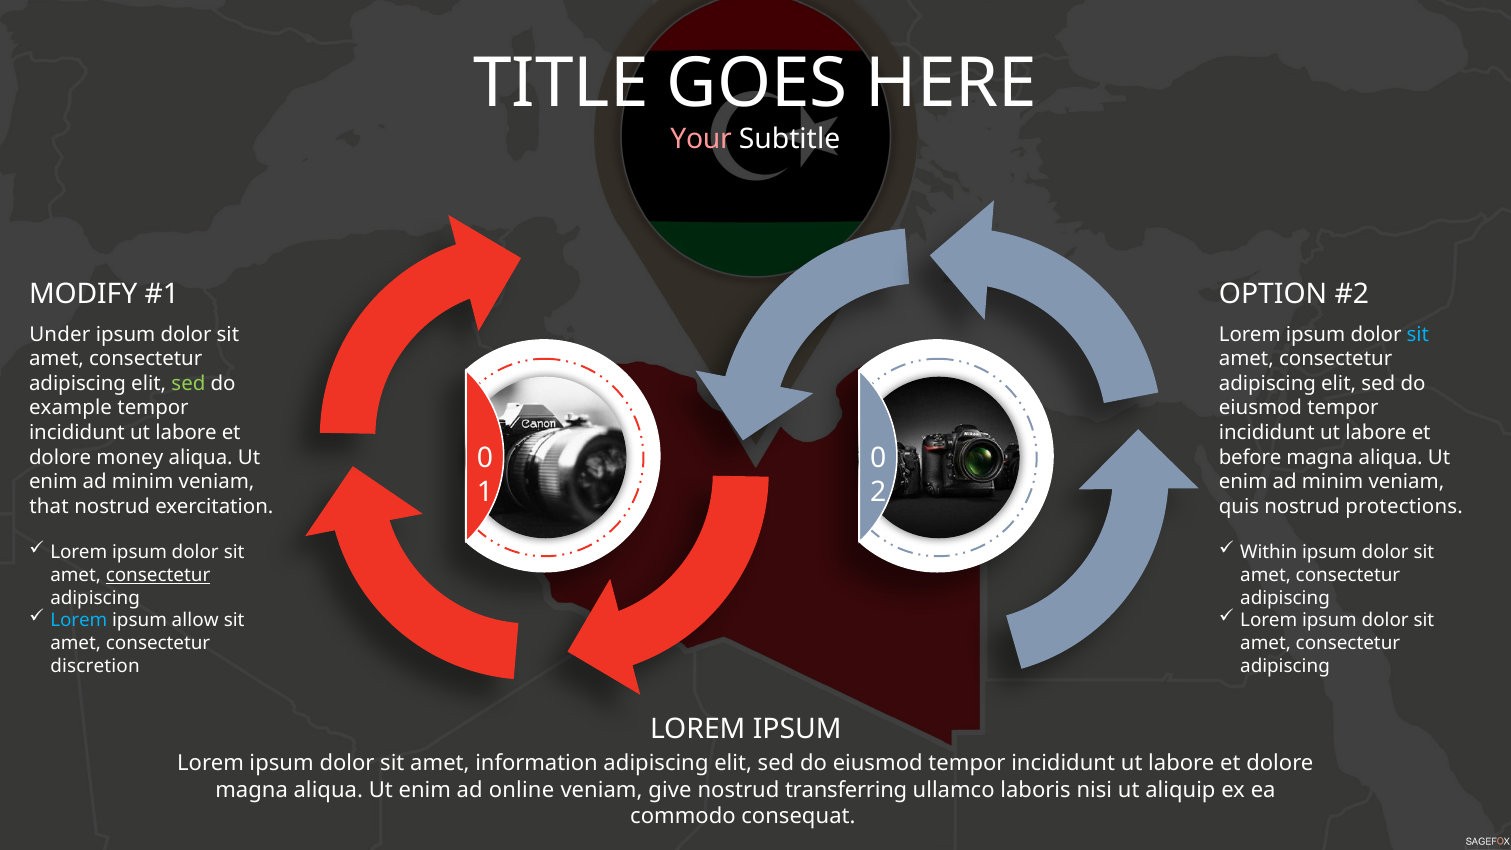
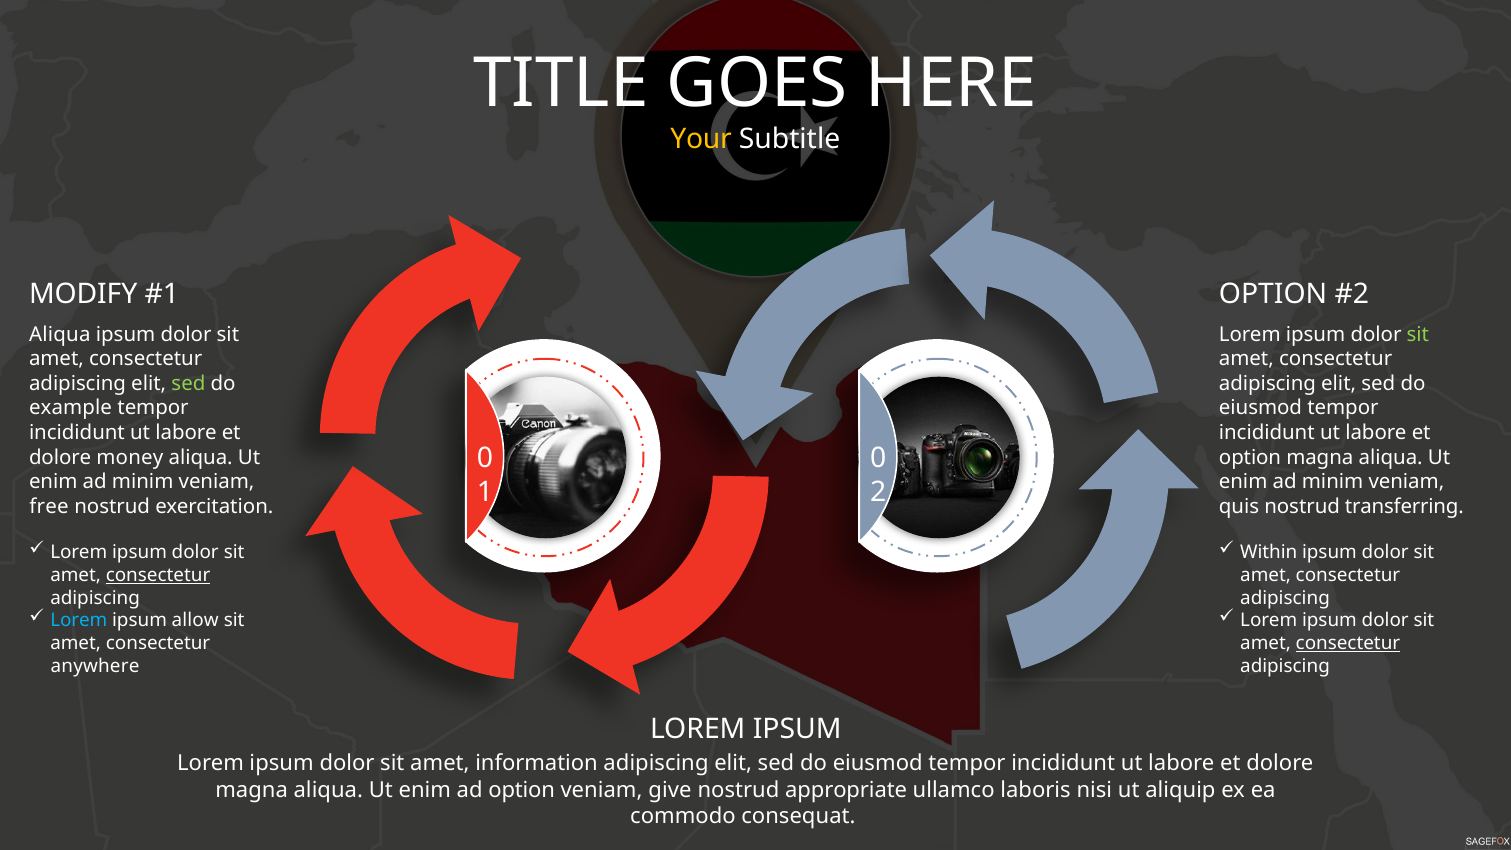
Your colour: pink -> yellow (701, 140)
Under: Under -> Aliqua (60, 334)
sit colour: light blue -> light green (1418, 334)
before: before -> option (1250, 457)
that: that -> free (49, 506)
protections: protections -> transferring (1404, 506)
consectetur underline: none -> present (1348, 643)
discretion: discretion -> anywhere (95, 666)
ad online: online -> option (522, 790)
transferring: transferring -> appropriate (846, 790)
